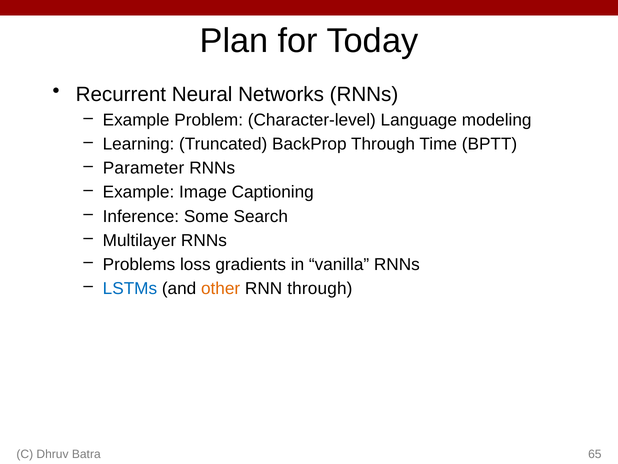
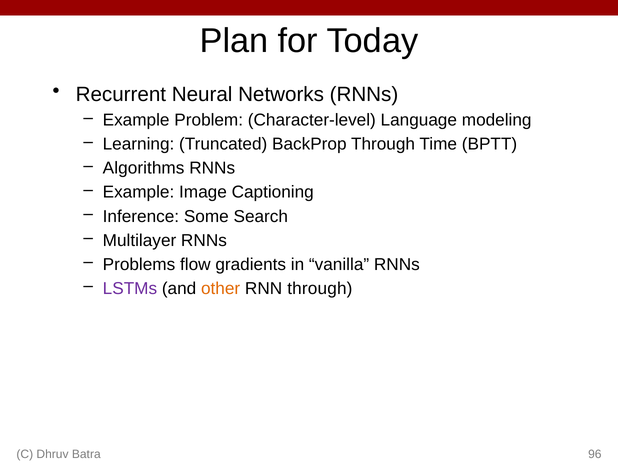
Parameter: Parameter -> Algorithms (144, 168)
loss: loss -> flow (195, 264)
LSTMs colour: blue -> purple (130, 288)
65: 65 -> 96 (595, 454)
